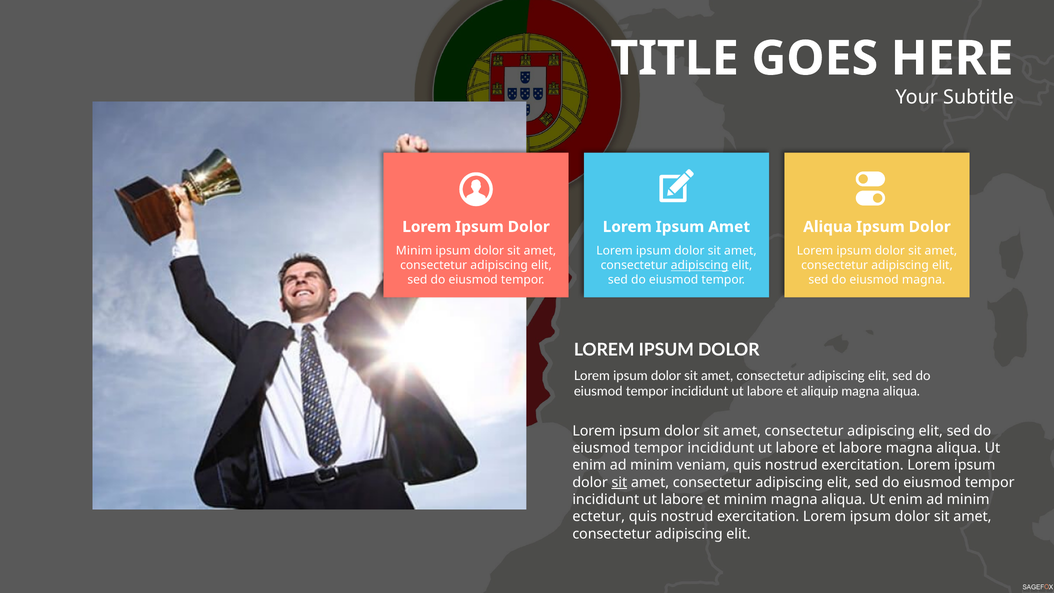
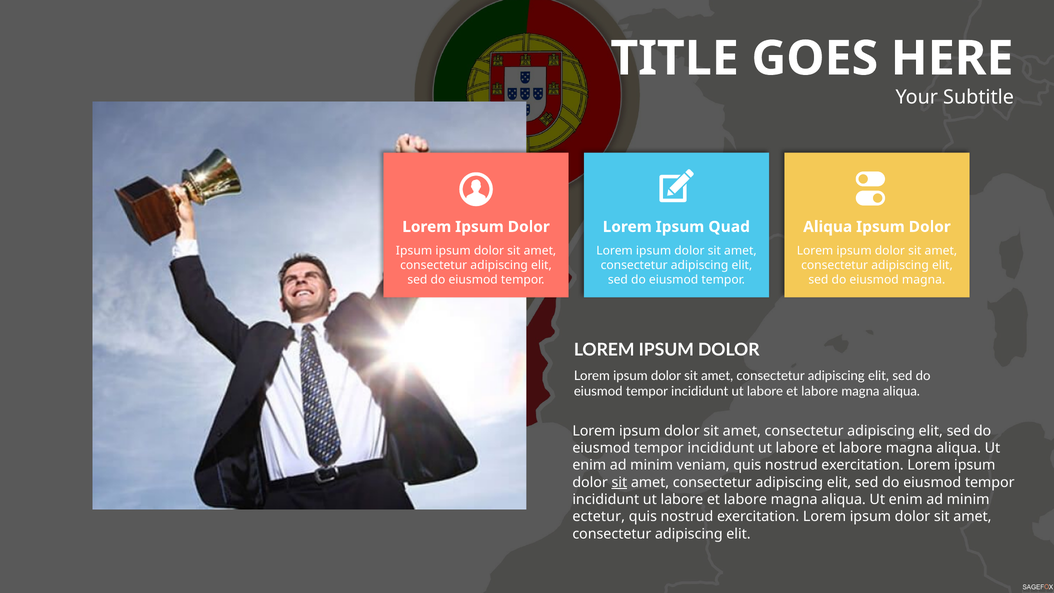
Ipsum Amet: Amet -> Quad (729, 227)
Minim: Minim -> Ipsum (414, 251)
adipiscing underline: present -> none (700, 265)
aliquip: aliquip -> labore (820, 392)
minim: minim -> labore (745, 499)
